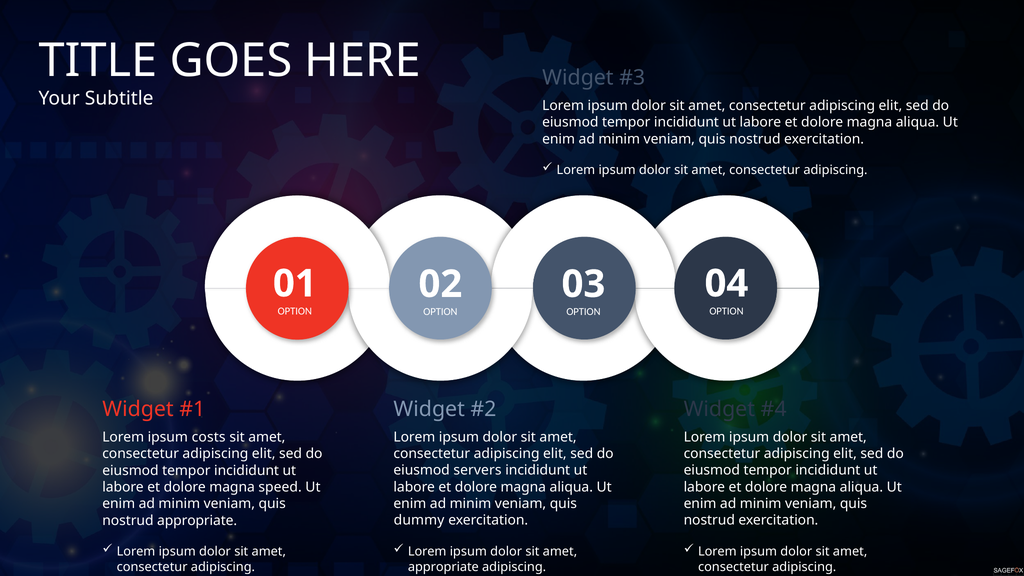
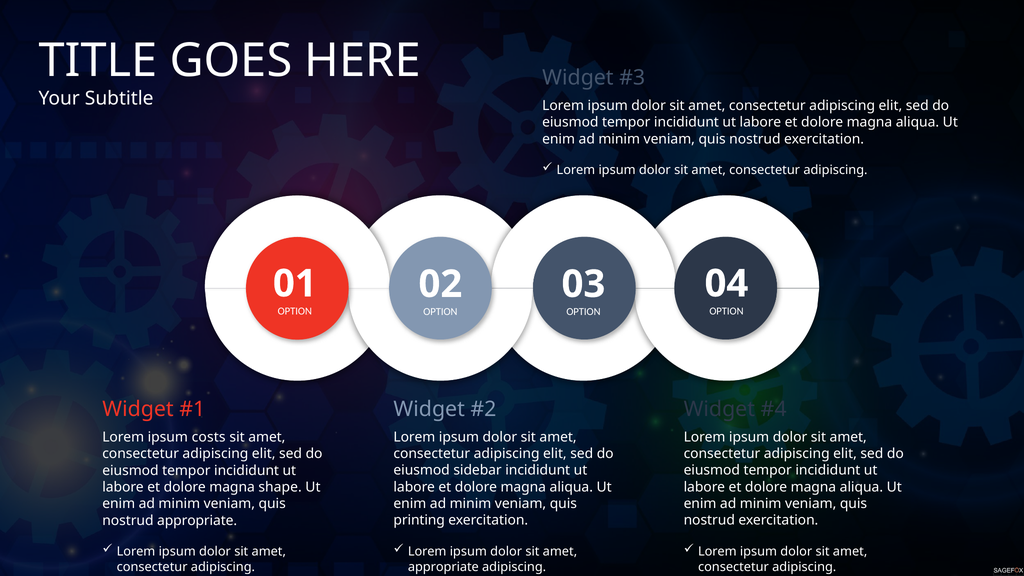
servers: servers -> sidebar (478, 470)
speed: speed -> shape (280, 487)
dummy: dummy -> printing (419, 520)
